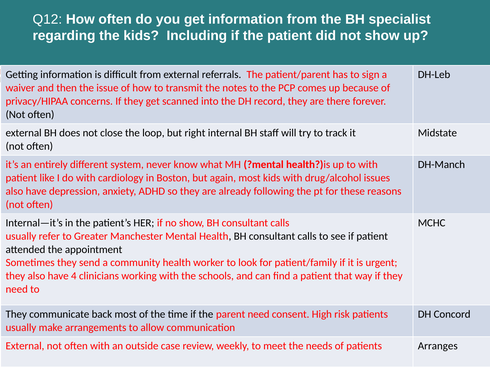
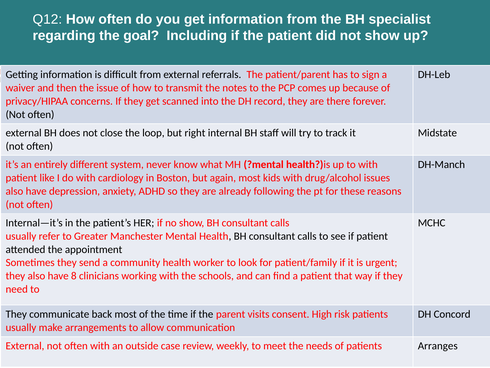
the kids: kids -> goal (141, 36)
4: 4 -> 8 (74, 276)
parent need: need -> visits (259, 314)
